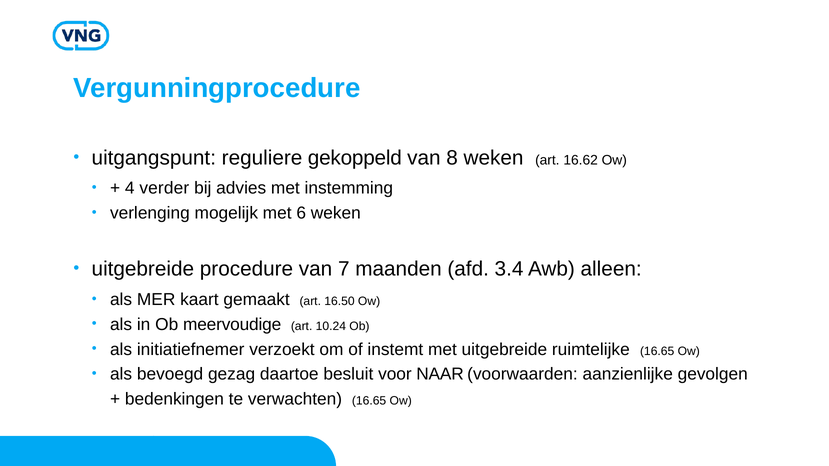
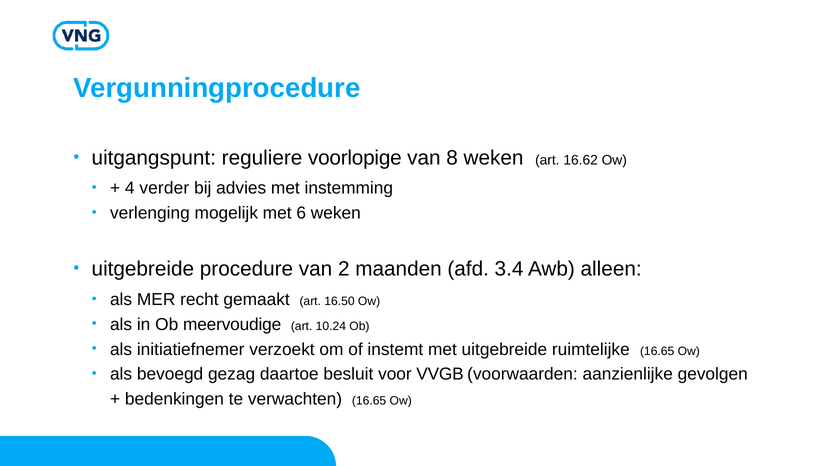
gekoppeld: gekoppeld -> voorlopige (355, 158)
7: 7 -> 2 (344, 269)
kaart: kaart -> recht (199, 300)
NAAR: NAAR -> VVGB (440, 374)
